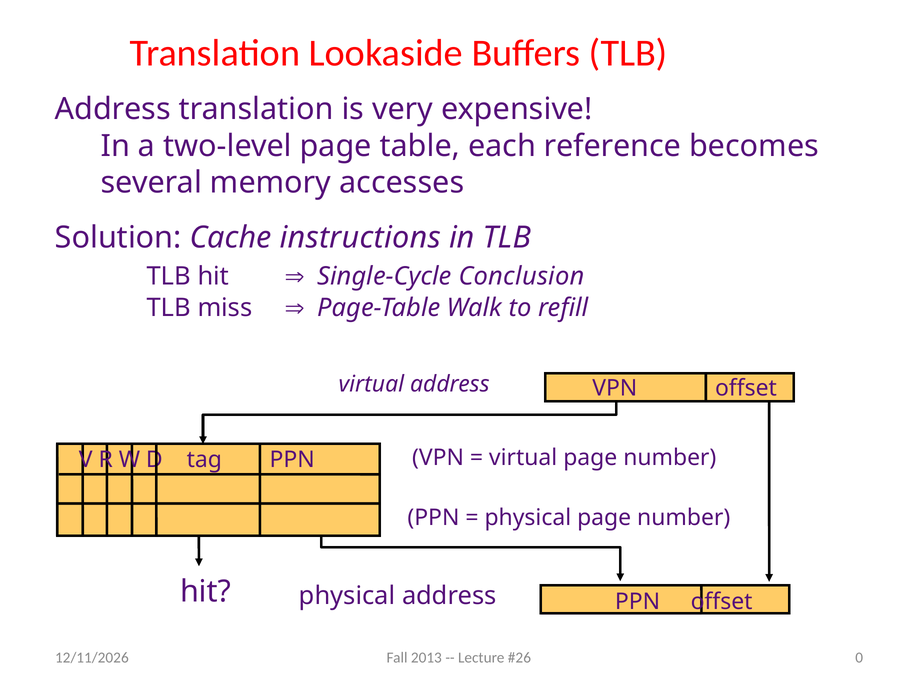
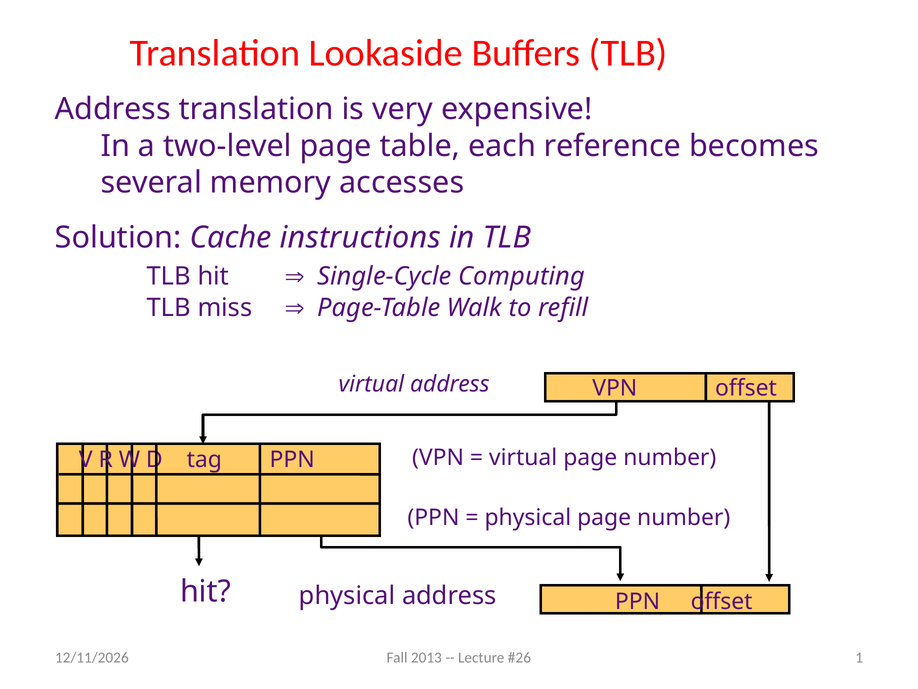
Conclusion: Conclusion -> Computing (522, 276)
0: 0 -> 1 (859, 657)
